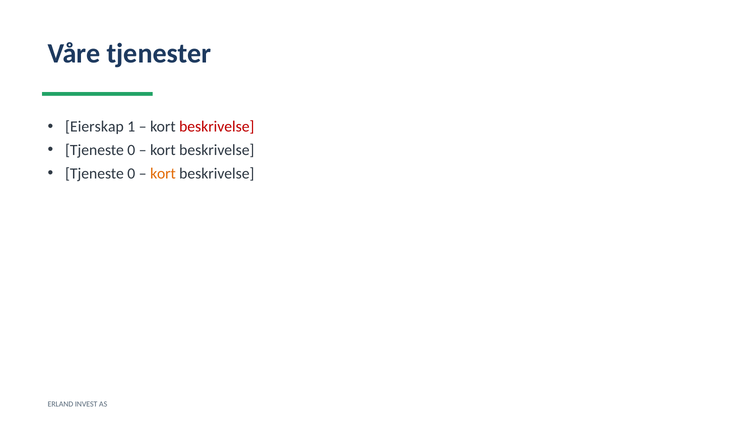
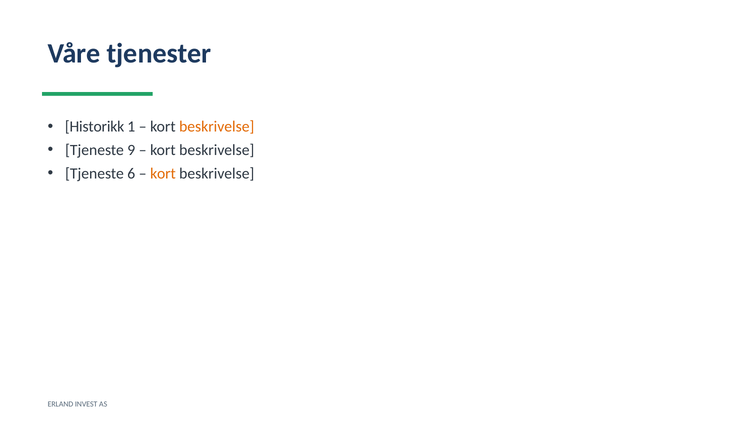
Eierskap: Eierskap -> Historikk (95, 127)
beskrivelse colour: red -> orange (217, 127)
0: 0 -> 9 (131, 150)
0: 0 -> 6 (131, 174)
